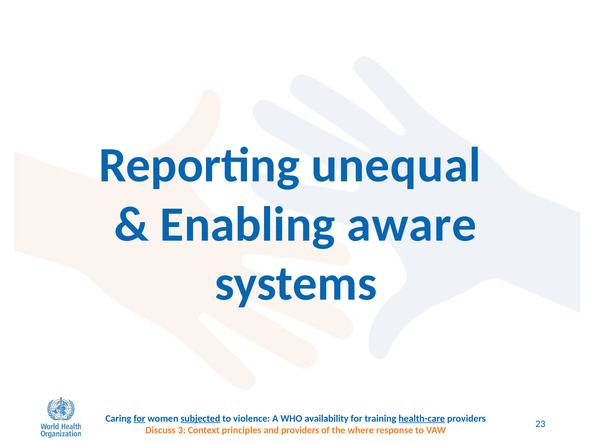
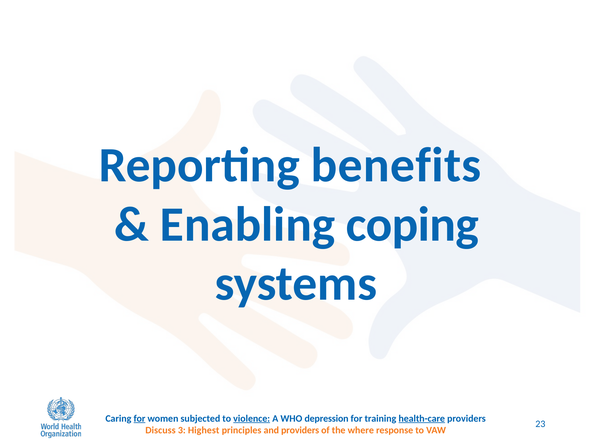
unequal: unequal -> benefits (396, 165)
aware: aware -> coping (412, 225)
subjected underline: present -> none (200, 418)
violence underline: none -> present (252, 418)
availability: availability -> depression (327, 418)
Context: Context -> Highest (204, 430)
